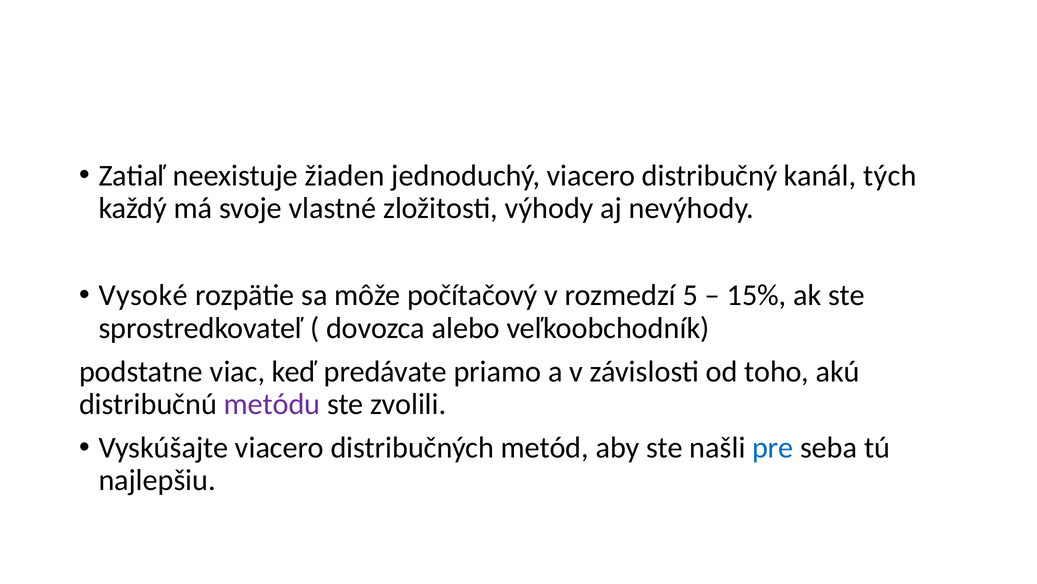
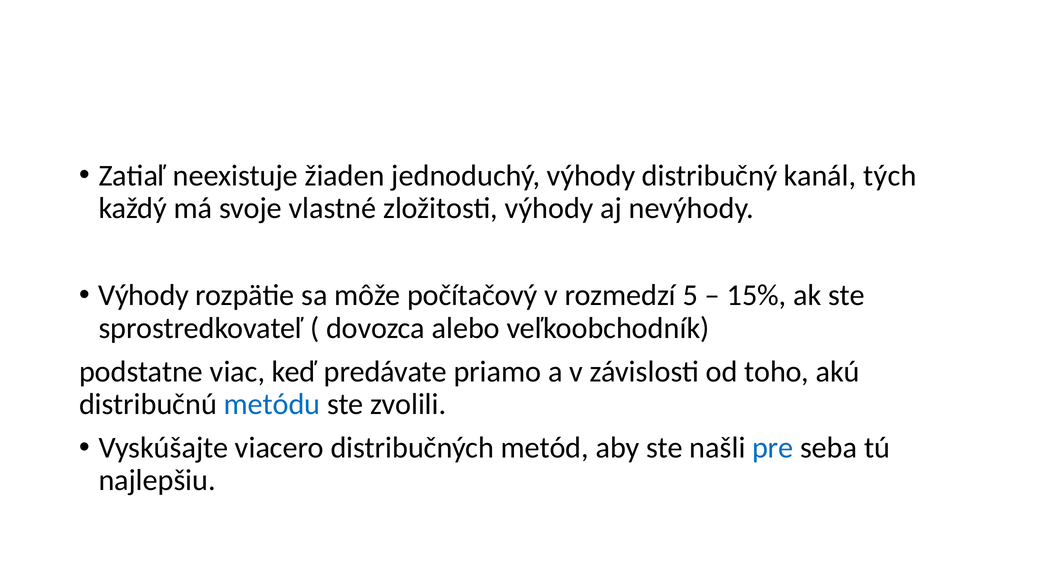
jednoduchý viacero: viacero -> výhody (591, 175)
Vysoké: Vysoké -> Výhody (144, 295)
metódu colour: purple -> blue (272, 404)
